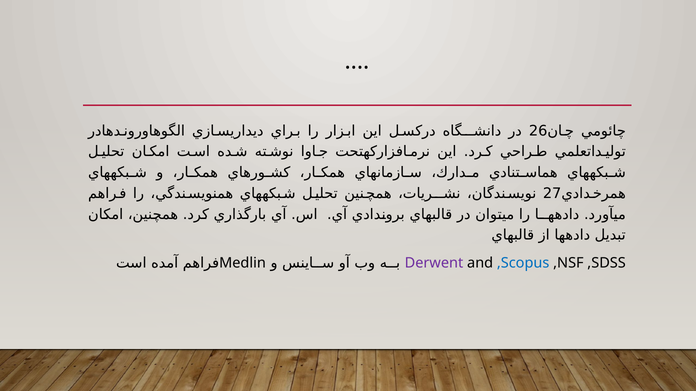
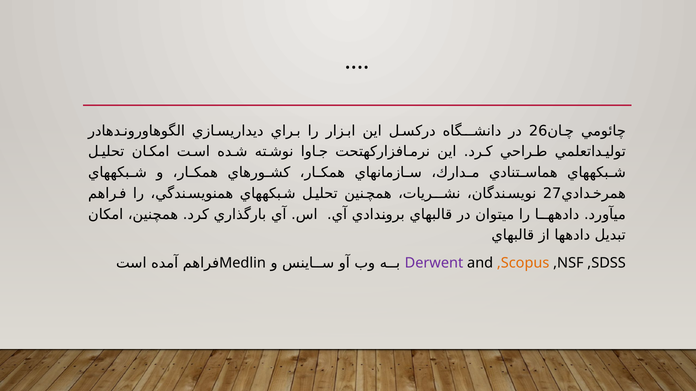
,Scopus colour: blue -> orange (523, 264)
